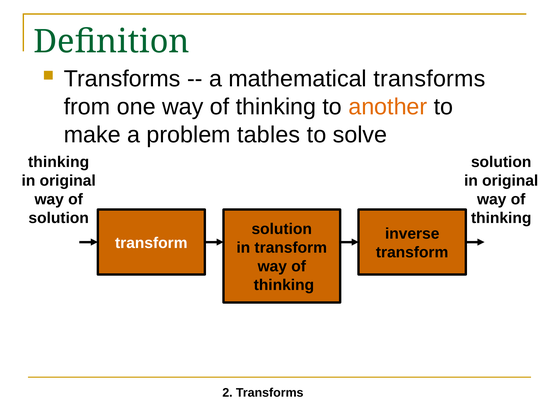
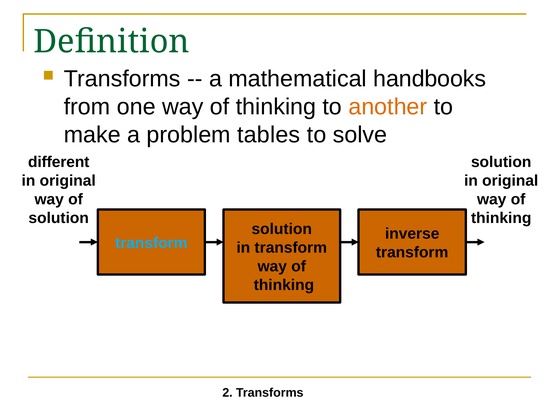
mathematical transforms: transforms -> handbooks (430, 79)
thinking: thinking -> different (59, 162)
transform colour: white -> light blue (151, 243)
